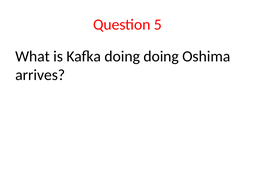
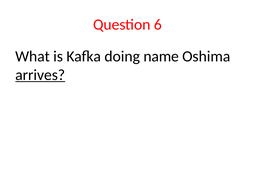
5: 5 -> 6 (158, 25)
doing doing: doing -> name (161, 56)
arrives underline: none -> present (40, 75)
